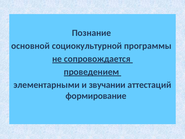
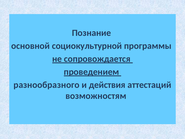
элементарными: элементарными -> разнообразного (47, 85)
звучании: звучании -> действия (107, 85)
формирование: формирование -> возможностям (96, 96)
